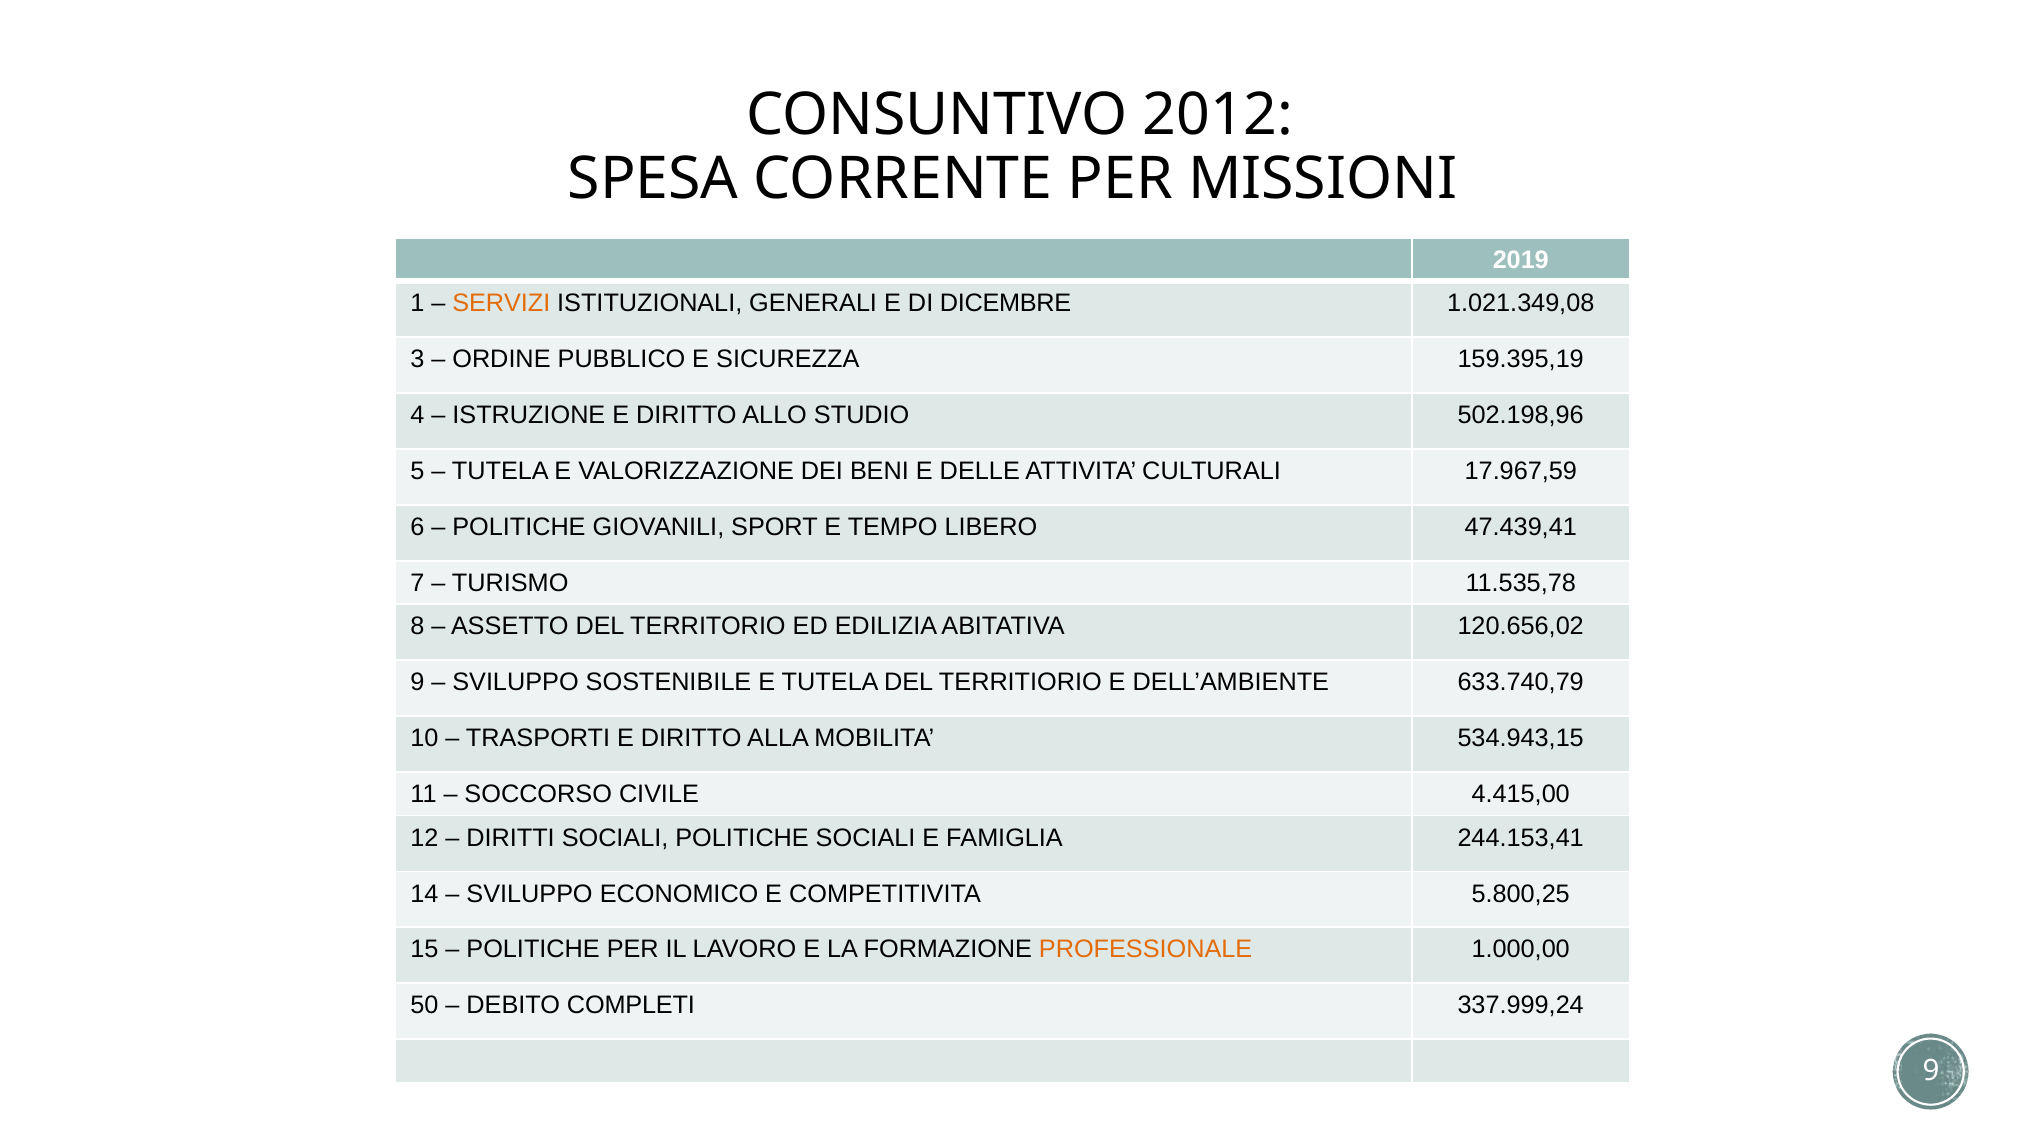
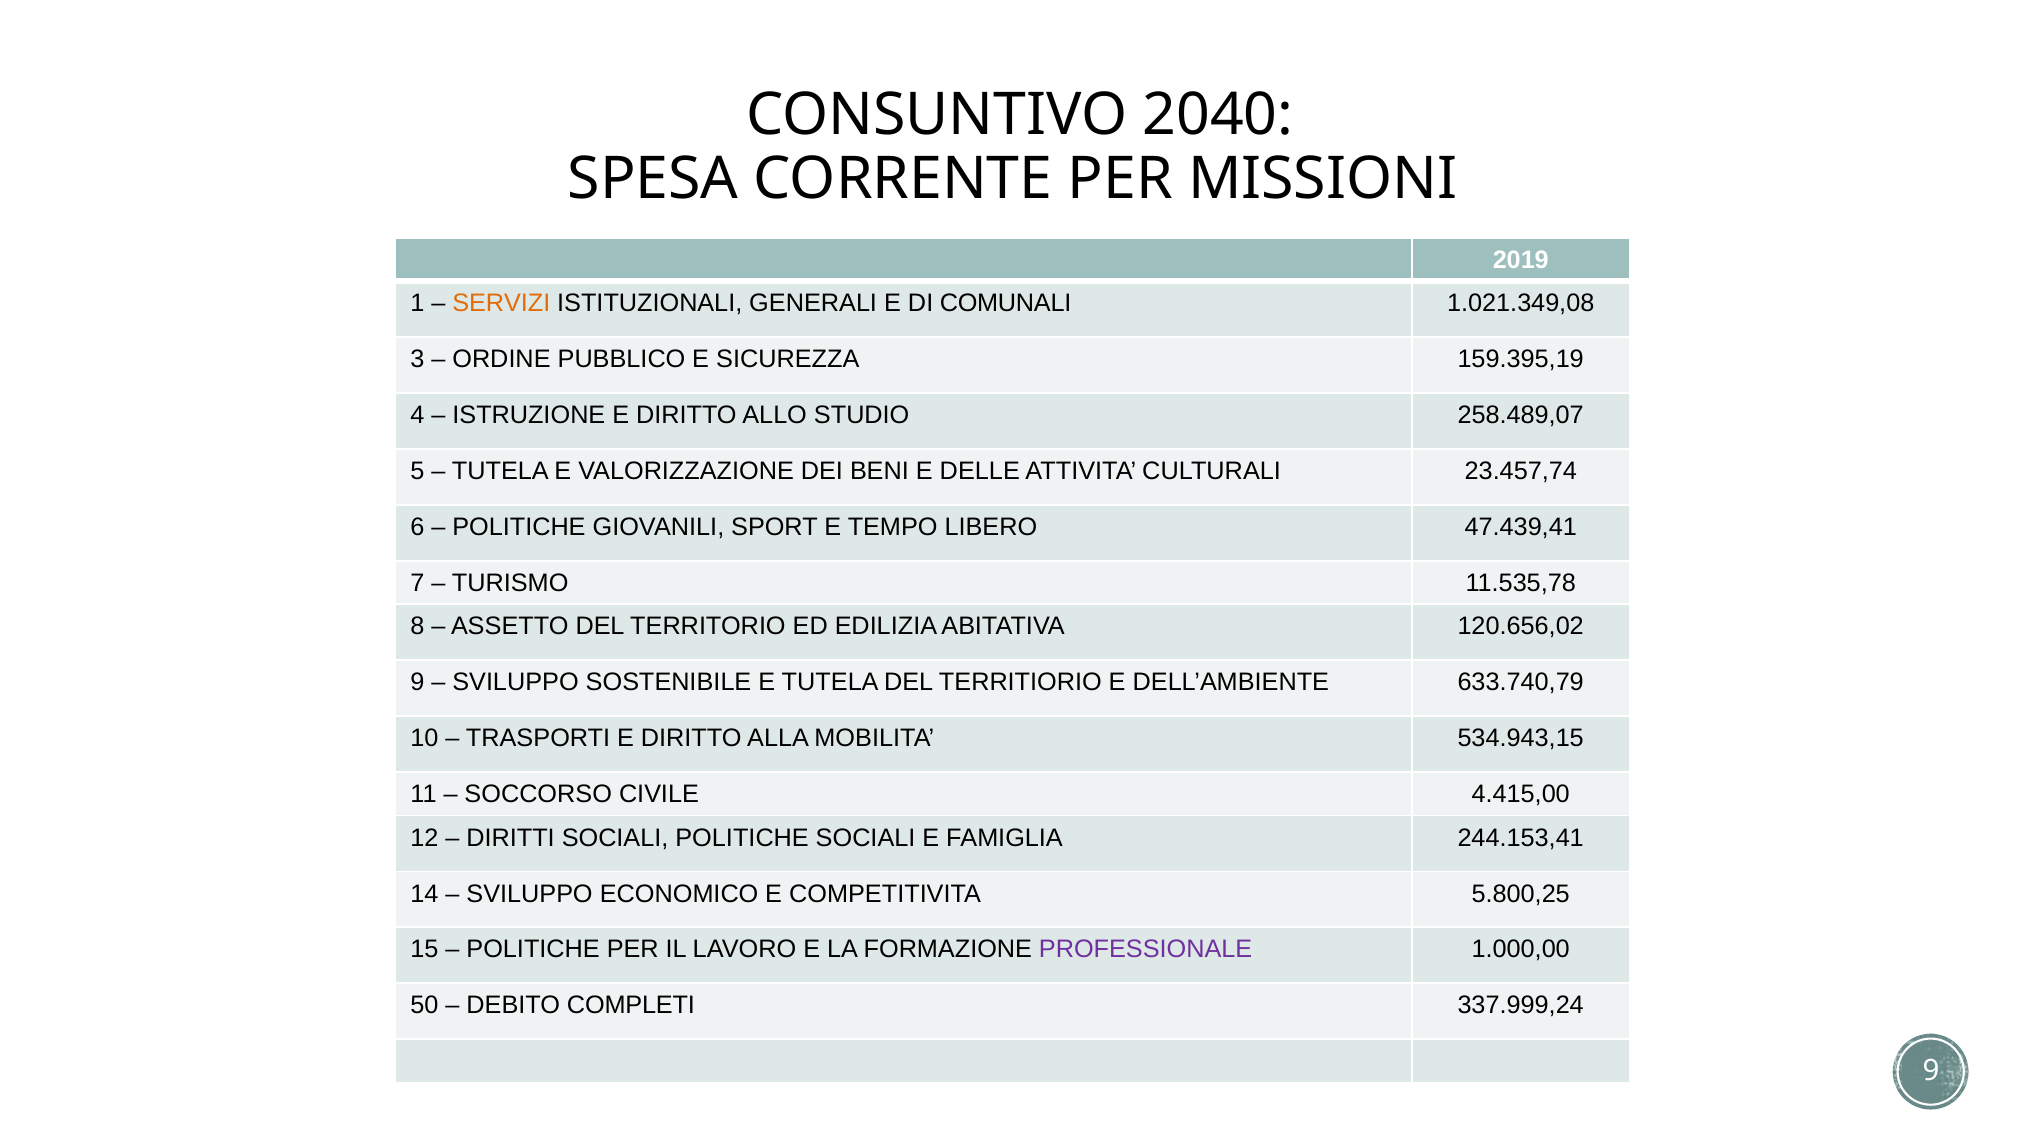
2012: 2012 -> 2040 (1218, 115)
DICEMBRE: DICEMBRE -> COMUNALI (1006, 304)
502.198,96: 502.198,96 -> 258.489,07 (1521, 415)
17.967,59: 17.967,59 -> 23.457,74 (1521, 471)
PROFESSIONALE colour: orange -> purple (1146, 950)
